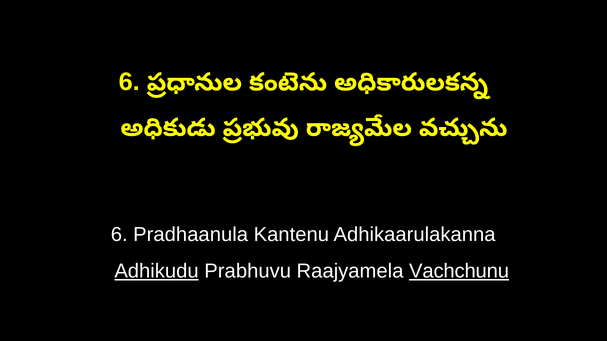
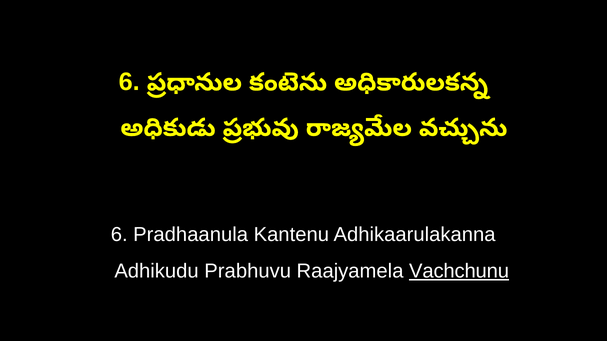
Adhikudu underline: present -> none (157, 272)
